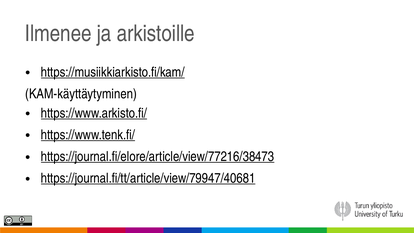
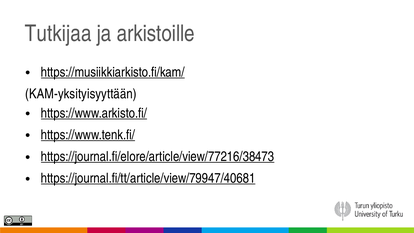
Ilmenee: Ilmenee -> Tutkijaa (58, 33)
KAM-käyttäytyminen: KAM-käyttäytyminen -> KAM-yksityisyyttään (81, 94)
